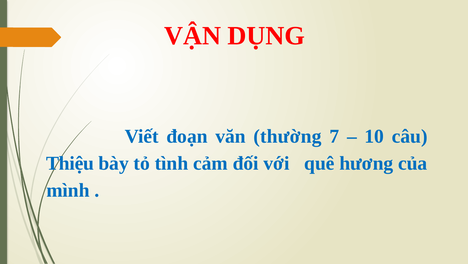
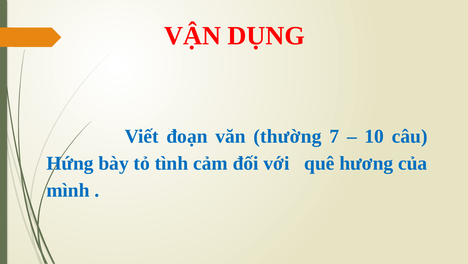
Thiệu: Thiệu -> Hứng (70, 163)
